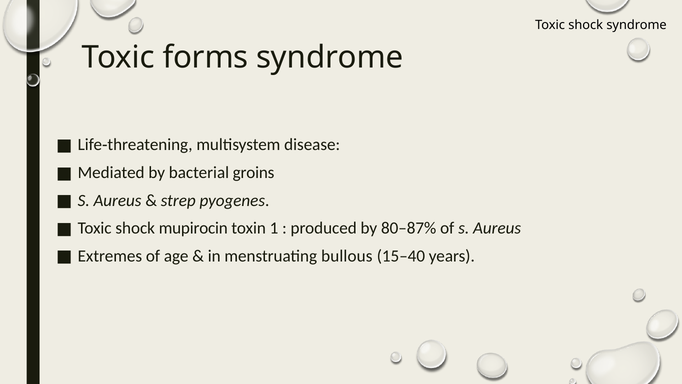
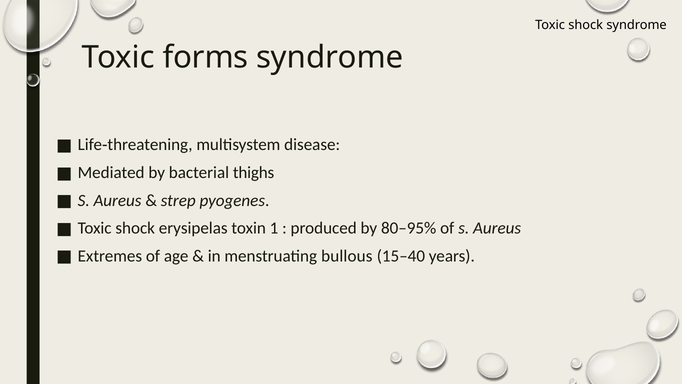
groins: groins -> thighs (254, 172)
mupirocin: mupirocin -> erysipelas (193, 228)
80–87%: 80–87% -> 80–95% (409, 228)
